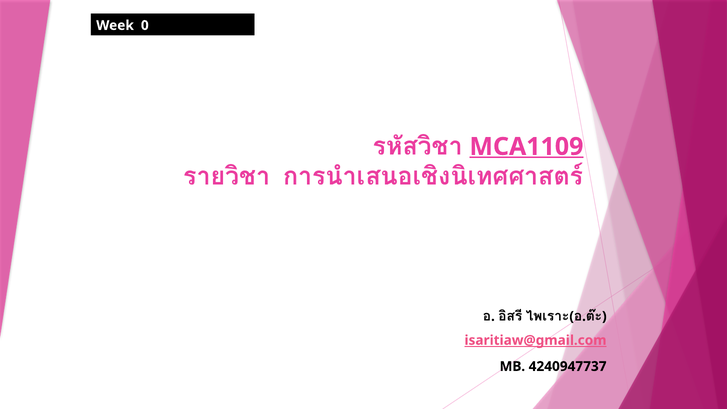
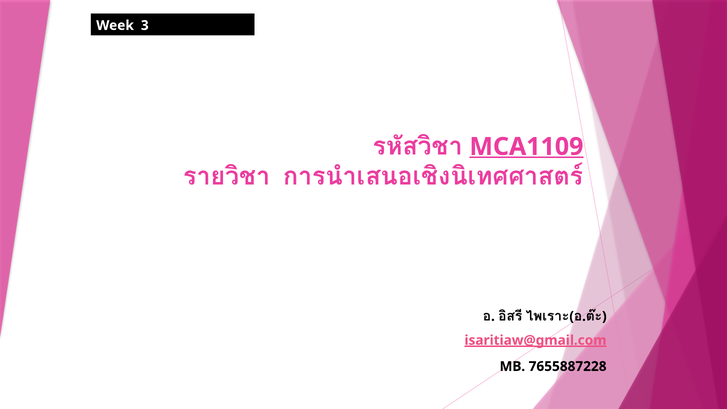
0: 0 -> 3 (145, 25)
isaritiaw@gmail.com underline: none -> present (535, 340)
4240947737: 4240947737 -> 7655887228 (568, 366)
